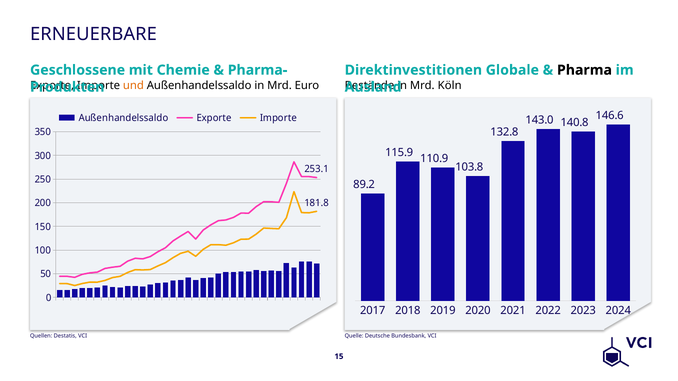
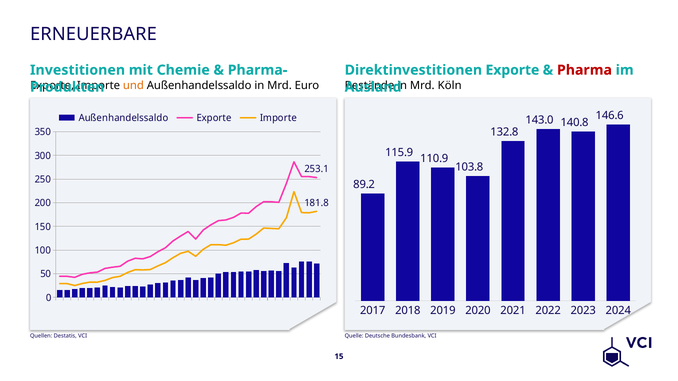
Geschlossene: Geschlossene -> Investitionen (78, 70)
Direktinvestitionen Globale: Globale -> Exporte (512, 70)
Pharma colour: black -> red (584, 70)
